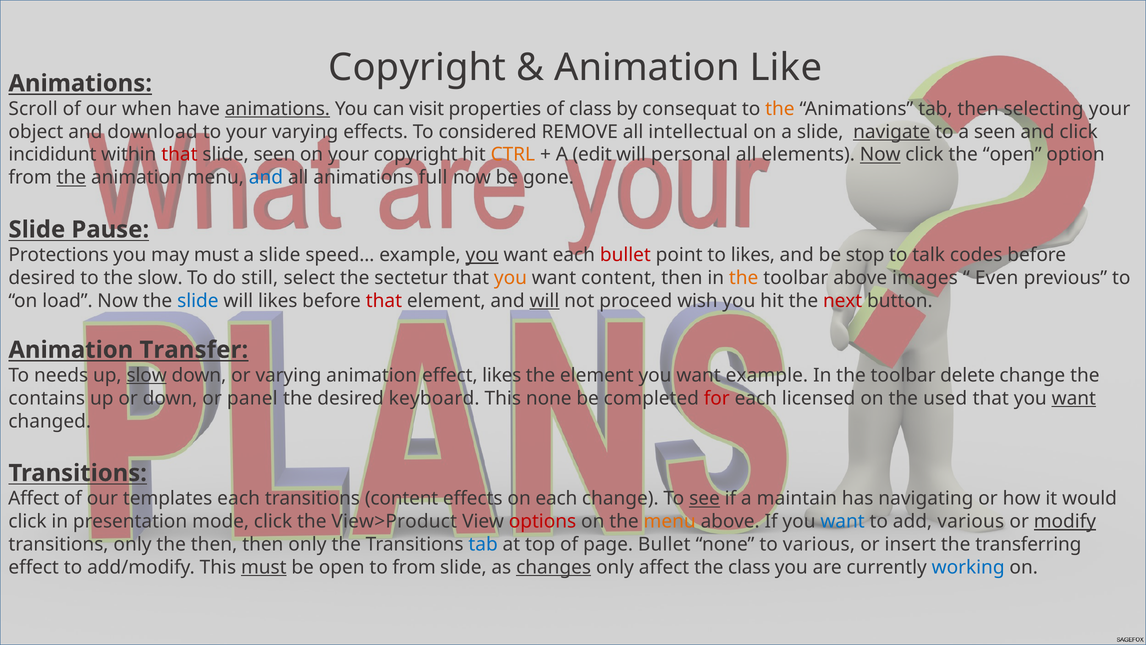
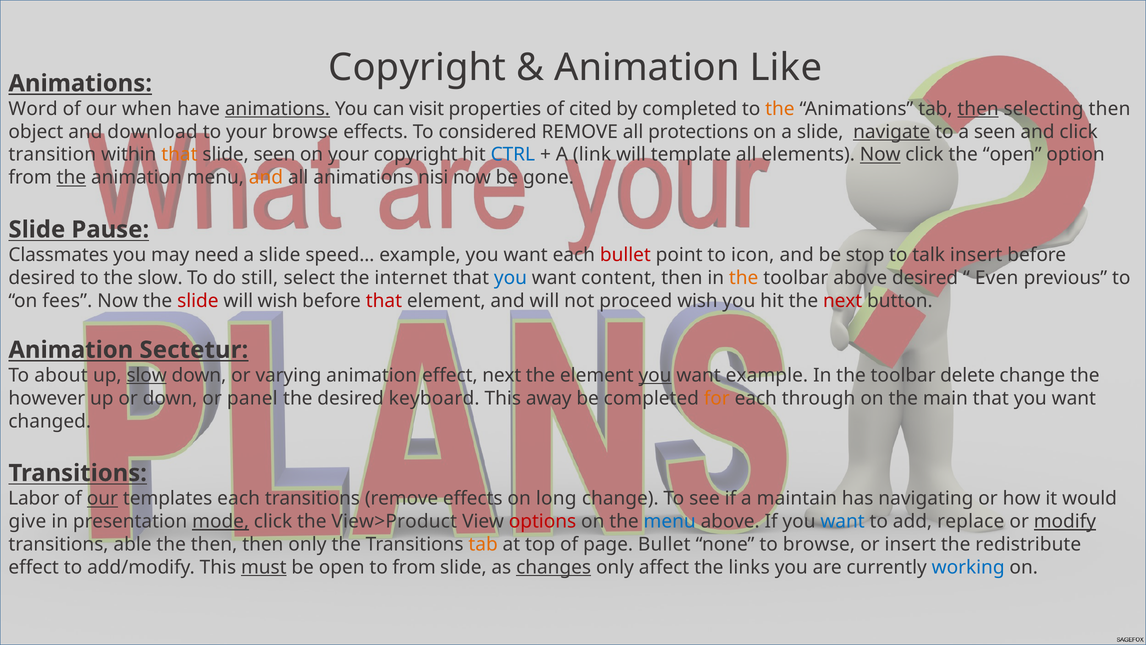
Scroll: Scroll -> Word (33, 109)
of class: class -> cited (590, 109)
by consequat: consequat -> completed (690, 109)
then underline: none -> present (978, 109)
selecting your: your -> then (1110, 109)
your varying: varying -> browse (305, 132)
intellectual: intellectual -> protections (698, 132)
incididunt: incididunt -> transition (52, 155)
that colour: red -> orange (179, 155)
CTRL colour: orange -> blue (513, 155)
edit: edit -> link (592, 155)
personal: personal -> template (691, 155)
and colour: blue -> orange (266, 178)
full: full -> nisi (433, 178)
Protections: Protections -> Classmates (58, 255)
may must: must -> need (216, 255)
you underline: present -> none (482, 255)
to likes: likes -> icon (753, 255)
talk codes: codes -> insert (976, 255)
sectetur: sectetur -> internet (411, 278)
you colour: orange -> blue (510, 278)
above images: images -> desired (925, 278)
load: load -> fees (67, 301)
slide colour: blue -> red (198, 301)
will likes: likes -> wish (278, 301)
will underline: present -> none (544, 301)
Transfer: Transfer -> Sectetur (194, 350)
needs: needs -> about (61, 375)
effect likes: likes -> next (502, 375)
you underline: none -> present (655, 375)
contains: contains -> however (47, 398)
This none: none -> away (549, 398)
for colour: red -> orange (717, 398)
licensed: licensed -> through (819, 398)
used: used -> main (945, 398)
want underline: present -> none (1074, 398)
Affect: Affect -> Labor (34, 498)
our underline: none -> present (102, 498)
transitions content: content -> remove (402, 498)
on each: each -> long (556, 498)
see underline: present -> none (705, 498)
click: click -> give (27, 521)
mode underline: none -> present (221, 521)
menu colour: orange -> blue (670, 521)
add various: various -> replace (971, 521)
transitions only: only -> able (133, 544)
tab colour: blue -> orange (483, 544)
to various: various -> browse (819, 544)
transferring: transferring -> redistribute (1028, 544)
the class: class -> links (749, 567)
